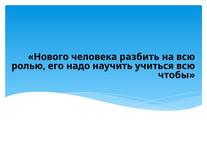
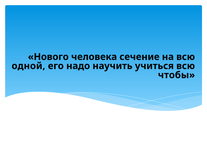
разбить: разбить -> сечение (139, 57)
ролью: ролью -> одной (28, 66)
